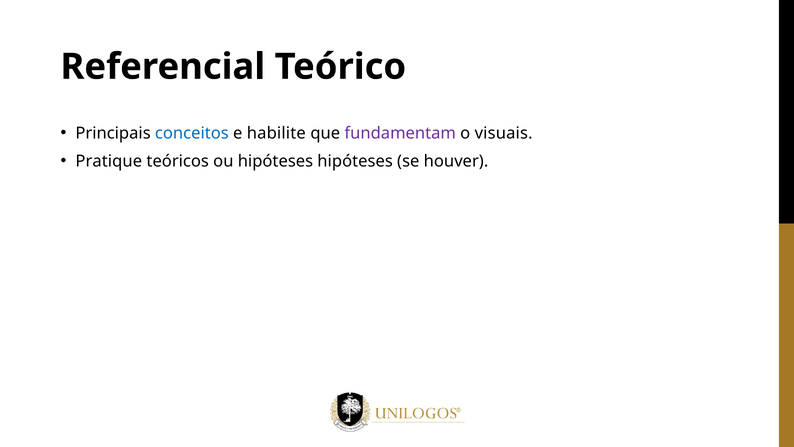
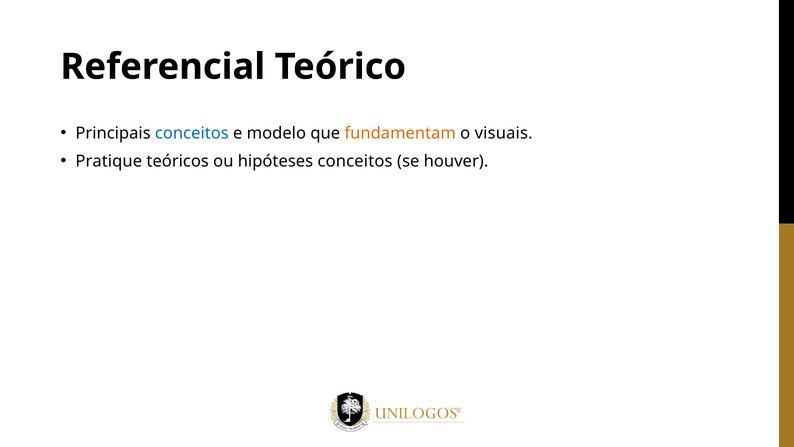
habilite: habilite -> modelo (276, 133)
fundamentam colour: purple -> orange (400, 133)
hipóteses hipóteses: hipóteses -> conceitos (355, 161)
